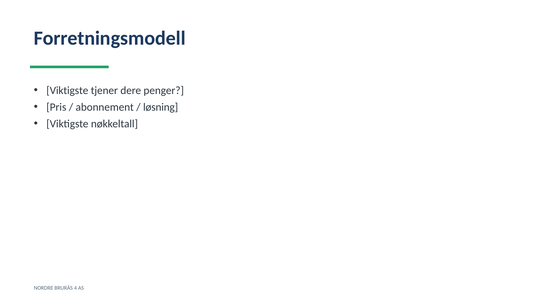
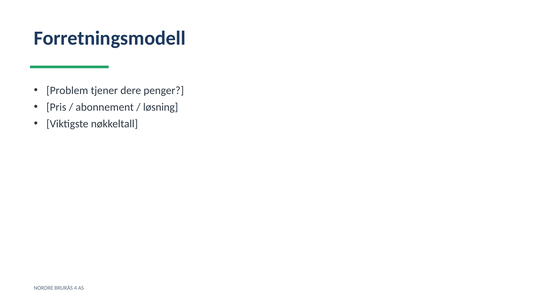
Viktigste: Viktigste -> Problem (67, 90)
